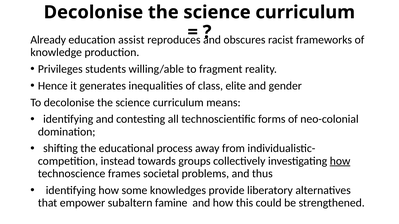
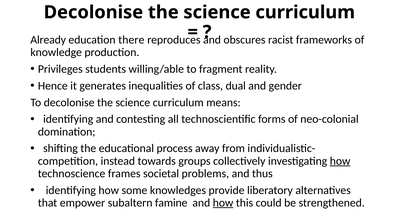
assist: assist -> there (131, 40)
elite: elite -> dual (236, 86)
how underline: none -> present (223, 203)
